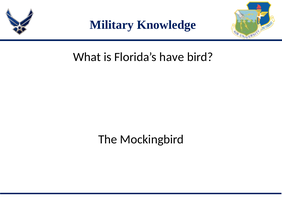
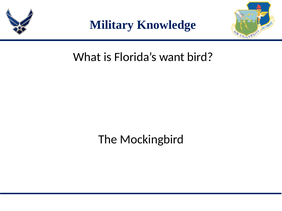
have: have -> want (172, 57)
